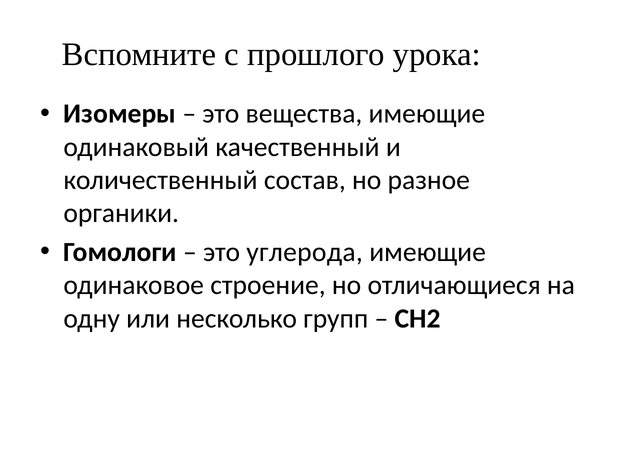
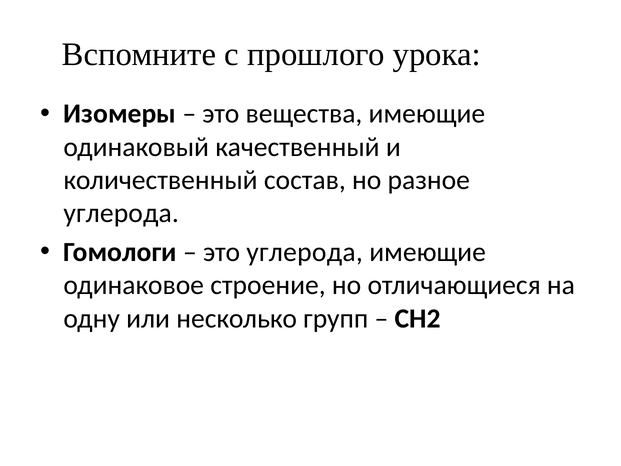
органики: органики -> углерода (121, 213)
